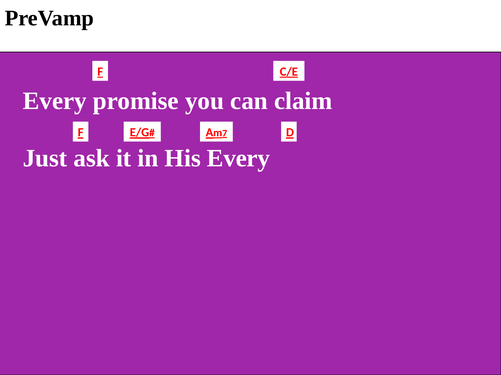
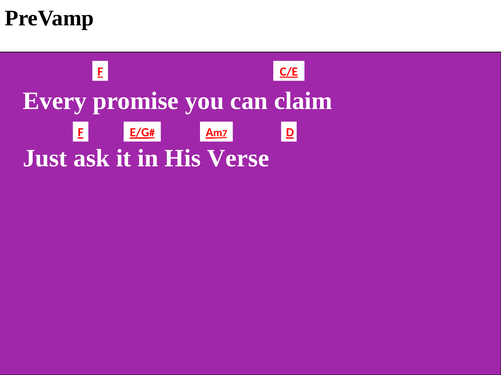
His Every: Every -> Verse (238, 159)
